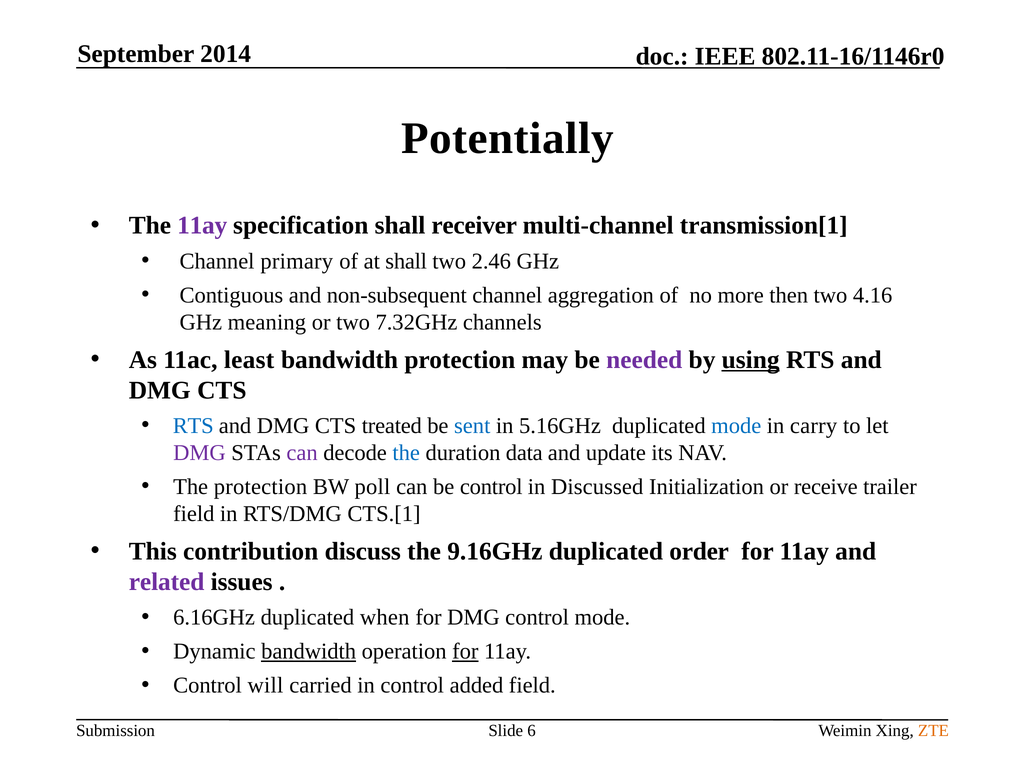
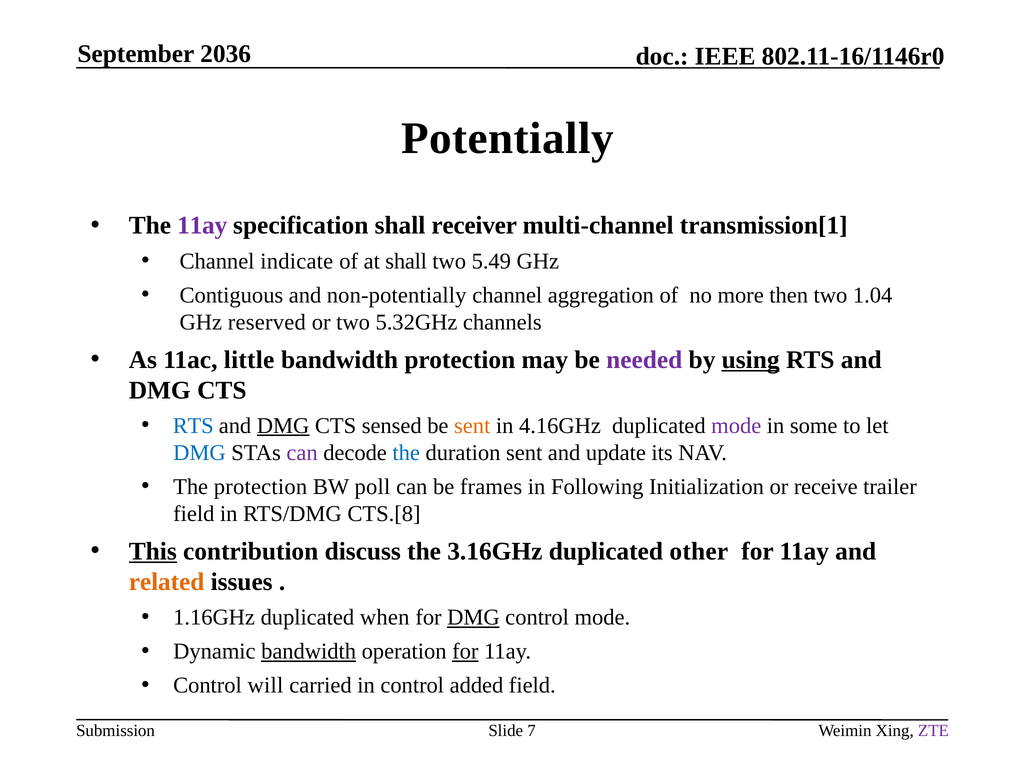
2014: 2014 -> 2036 (226, 54)
primary: primary -> indicate (297, 261)
2.46: 2.46 -> 5.49 (491, 261)
non-subsequent: non-subsequent -> non-potentially (397, 295)
4.16: 4.16 -> 1.04 (873, 295)
meaning: meaning -> reserved (267, 322)
7.32GHz: 7.32GHz -> 5.32GHz (416, 322)
least: least -> little (249, 360)
DMG underline: none -> present (283, 426)
treated: treated -> sensed (392, 426)
sent colour: blue -> orange (472, 426)
5.16GHz: 5.16GHz -> 4.16GHz (560, 426)
mode colour: blue -> purple (736, 426)
carry: carry -> some (814, 426)
DMG colour: purple -> blue (200, 453)
duration data: data -> sent (524, 453)
be control: control -> frames (491, 487)
Discussed: Discussed -> Following (597, 487)
CTS.[1: CTS.[1 -> CTS.[8 (384, 514)
This underline: none -> present (153, 551)
9.16GHz: 9.16GHz -> 3.16GHz (495, 551)
order: order -> other (699, 551)
related colour: purple -> orange (167, 582)
6.16GHz: 6.16GHz -> 1.16GHz (214, 617)
DMG underline: none -> present (473, 617)
6: 6 -> 7 (532, 731)
ZTE colour: orange -> purple (933, 731)
